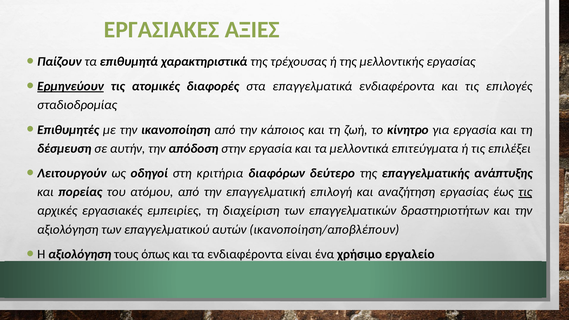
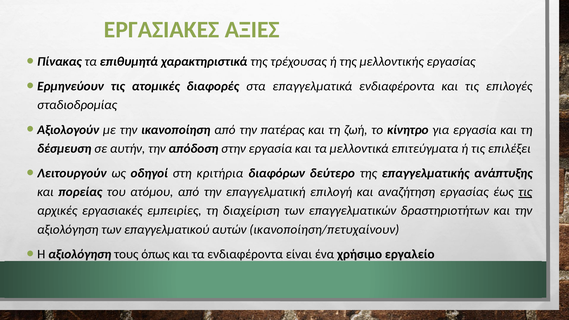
Παίζουν: Παίζουν -> Πίνακας (59, 62)
Ερμηνεύουν underline: present -> none (71, 86)
Επιθυμητές: Επιθυμητές -> Αξιολογούν (68, 130)
κάποιος: κάποιος -> πατέρας (283, 130)
ικανοποίηση/αποβλέπουν: ικανοποίηση/αποβλέπουν -> ικανοποίηση/πετυχαίνουν (324, 230)
